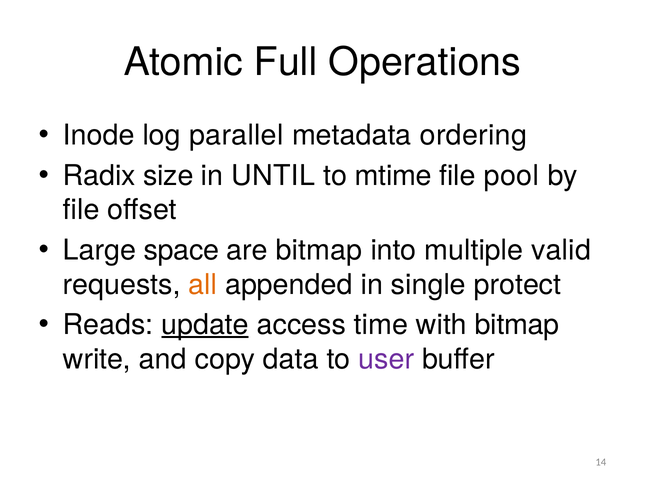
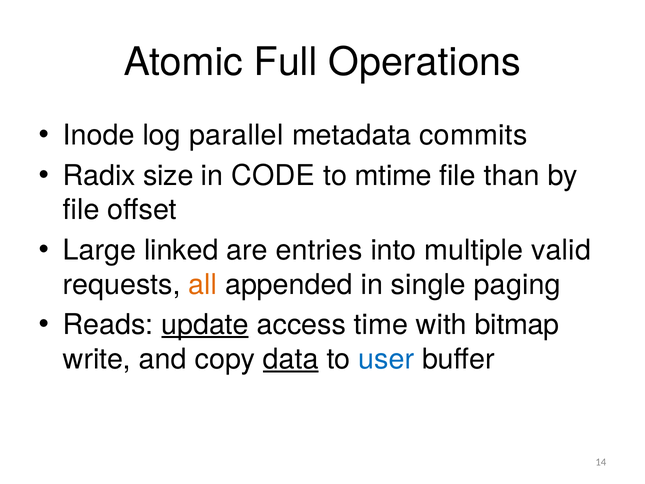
ordering: ordering -> commits (473, 135)
UNTIL: UNTIL -> CODE (273, 175)
pool: pool -> than (512, 175)
space: space -> linked (181, 250)
are bitmap: bitmap -> entries (319, 250)
protect: protect -> paging (517, 284)
data underline: none -> present (291, 359)
user colour: purple -> blue (386, 359)
